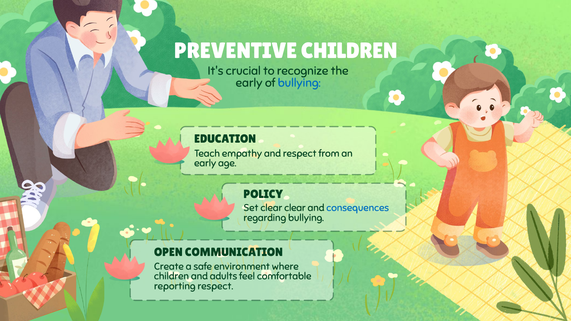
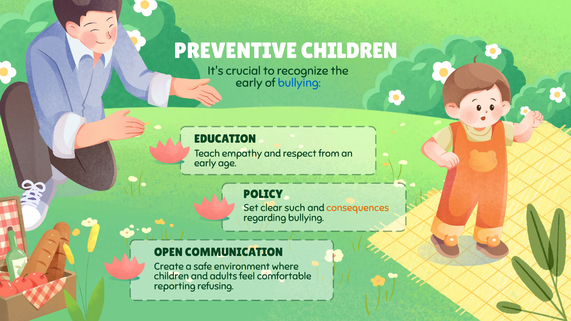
clear clear: clear -> such (295, 208)
consequences colour: blue -> orange (358, 208)
reporting respect: respect -> refusing (215, 286)
